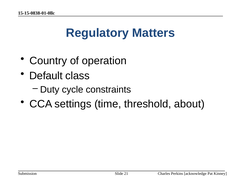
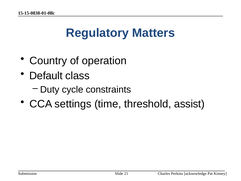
about: about -> assist (189, 104)
